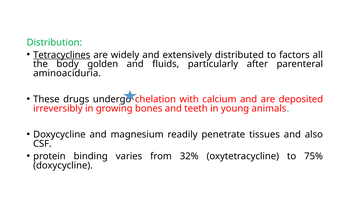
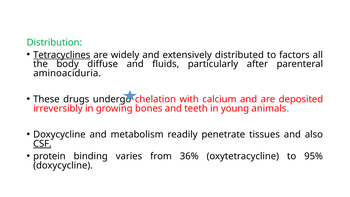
golden: golden -> diffuse (103, 64)
magnesium: magnesium -> metabolism (137, 134)
CSF underline: none -> present (42, 144)
32%: 32% -> 36% (189, 156)
75%: 75% -> 95% (314, 156)
